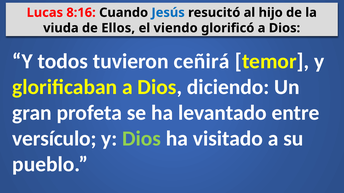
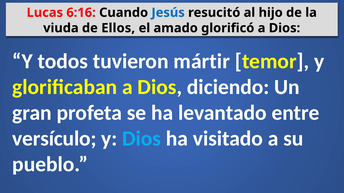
8:16: 8:16 -> 6:16 (81, 13)
viendo: viendo -> amado (176, 28)
ceñirá: ceñirá -> mártir (202, 61)
Dios colour: light green -> light blue (142, 139)
